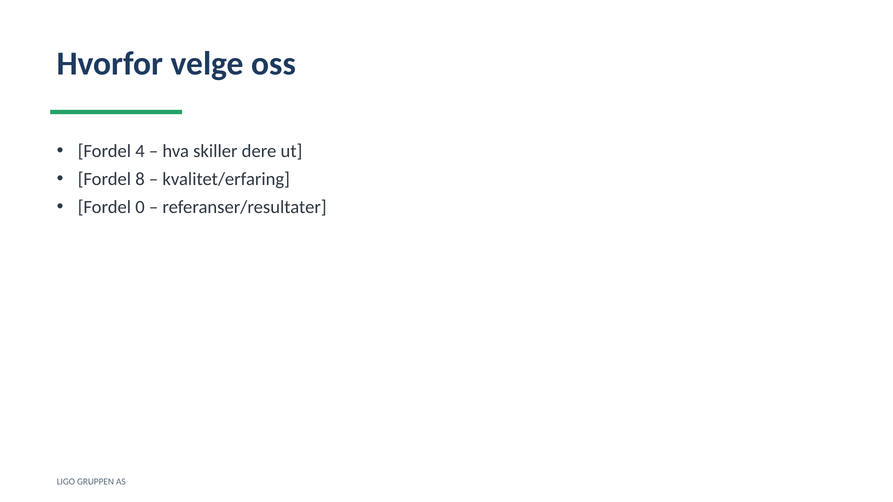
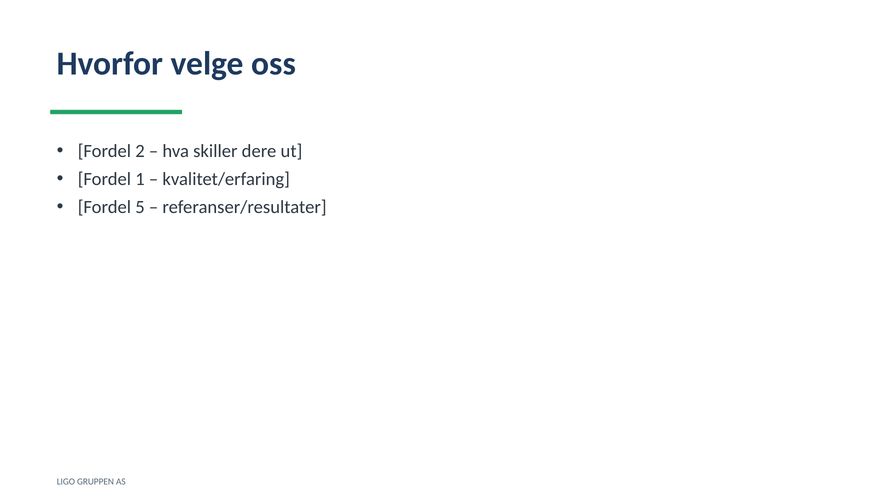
4: 4 -> 2 (140, 151)
8: 8 -> 1 (140, 179)
0: 0 -> 5 (140, 207)
